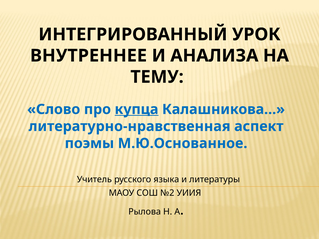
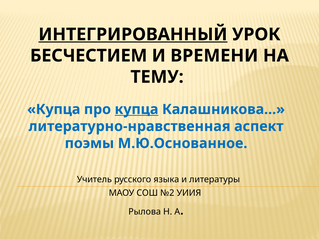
ИНТЕГРИРОВАННЫЙ underline: none -> present (133, 34)
ВНУТРЕННЕЕ: ВНУТРЕННЕЕ -> БЕСЧЕСТИЕМ (89, 56)
АНАЛИЗА: АНАЛИЗА -> ВРЕМЕНИ (214, 56)
Слово: Слово -> Купца (54, 109)
